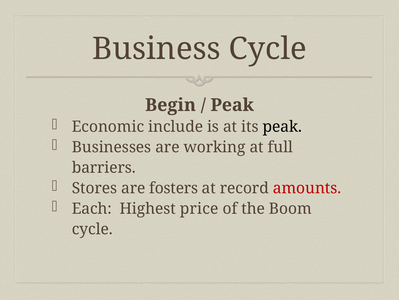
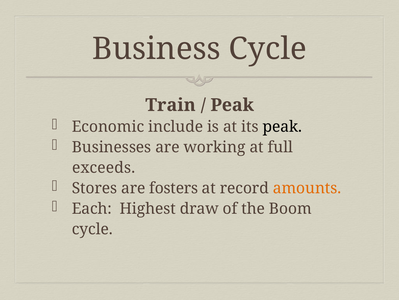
Begin: Begin -> Train (171, 105)
barriers: barriers -> exceeds (104, 167)
amounts colour: red -> orange (307, 188)
price: price -> draw (199, 208)
